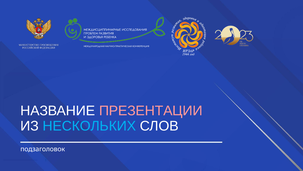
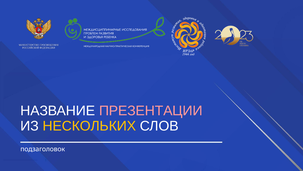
НЕСКОЛЬКИХ colour: light blue -> yellow (89, 126)
